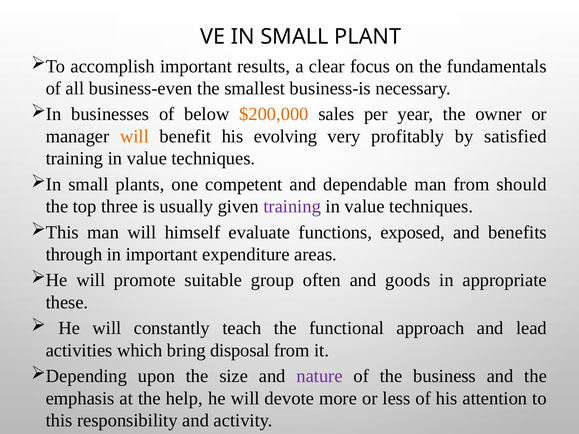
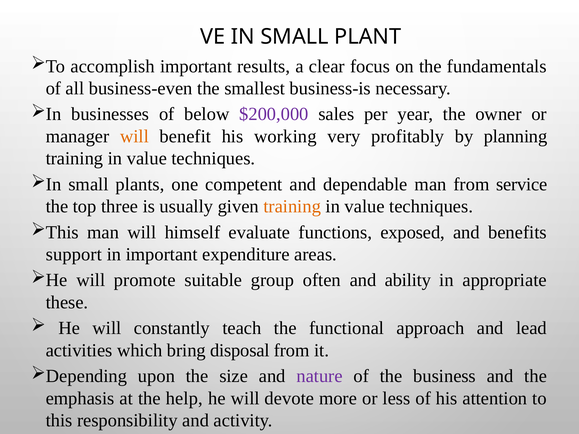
$200,000 colour: orange -> purple (274, 114)
evolving: evolving -> working (285, 136)
satisfied: satisfied -> planning (516, 136)
should: should -> service (522, 184)
training colour: purple -> orange (292, 207)
through: through -> support (74, 255)
goods: goods -> ability (408, 280)
